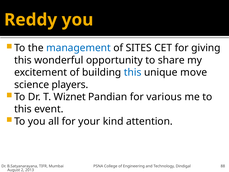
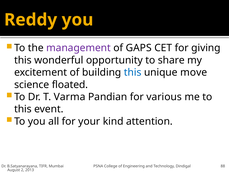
management colour: blue -> purple (79, 48)
SITES: SITES -> GAPS (139, 48)
players: players -> floated (70, 85)
Wiznet: Wiznet -> Varma (70, 97)
